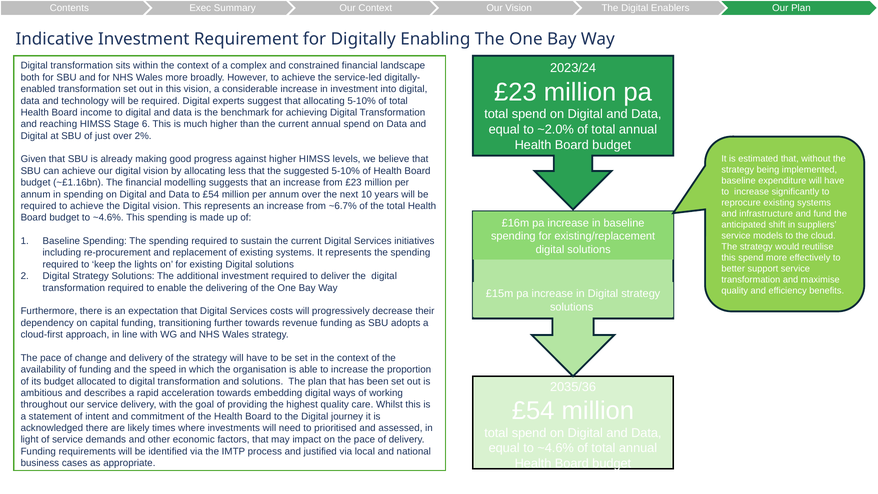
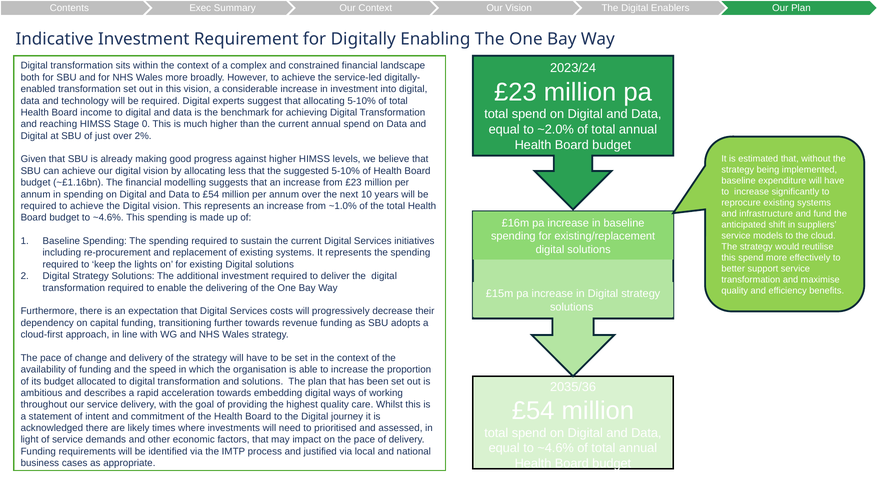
6: 6 -> 0 (146, 124)
~6.7%: ~6.7% -> ~1.0% (343, 206)
